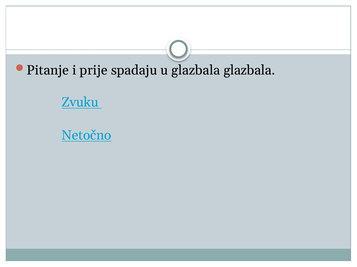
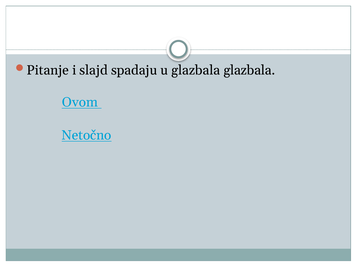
prije: prije -> slajd (94, 70)
Zvuku: Zvuku -> Ovom (80, 103)
